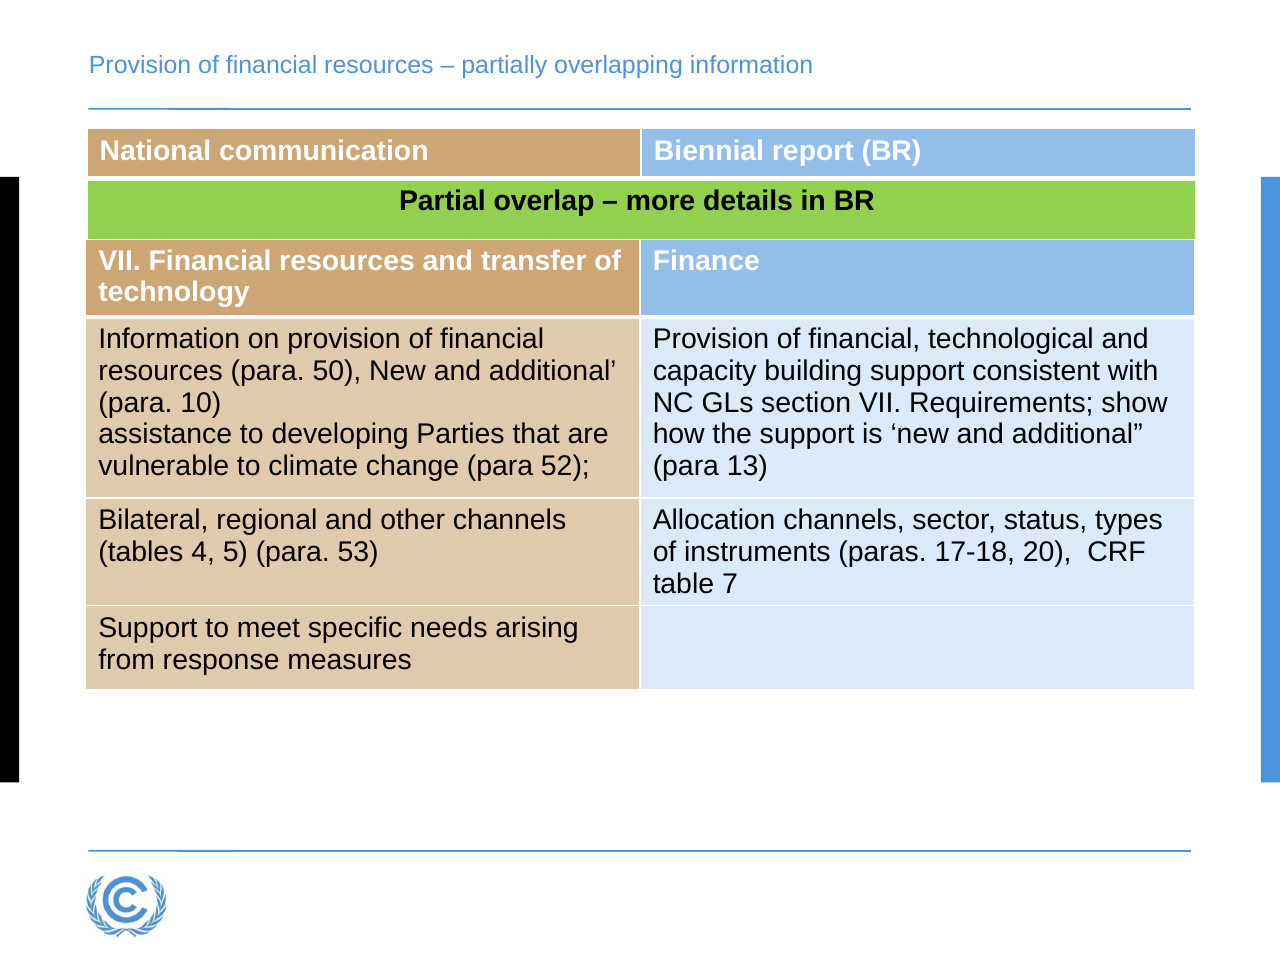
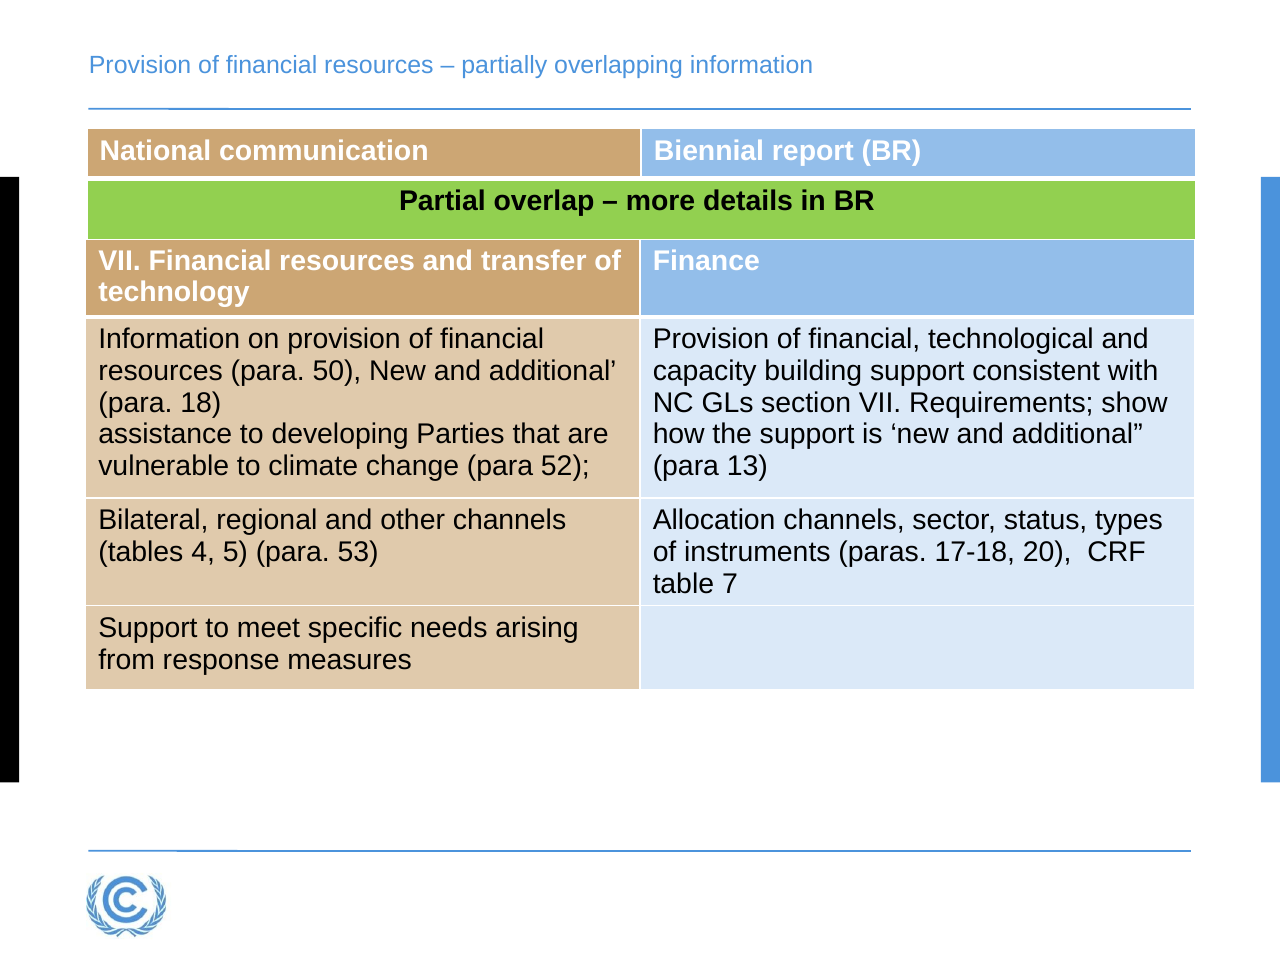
10: 10 -> 18 (201, 403)
